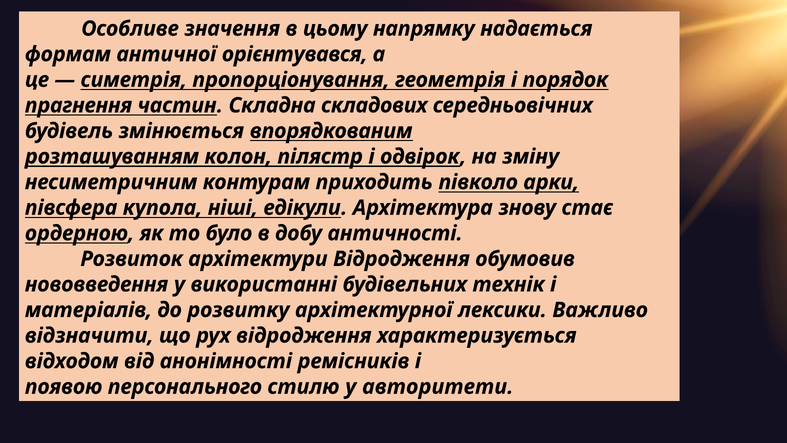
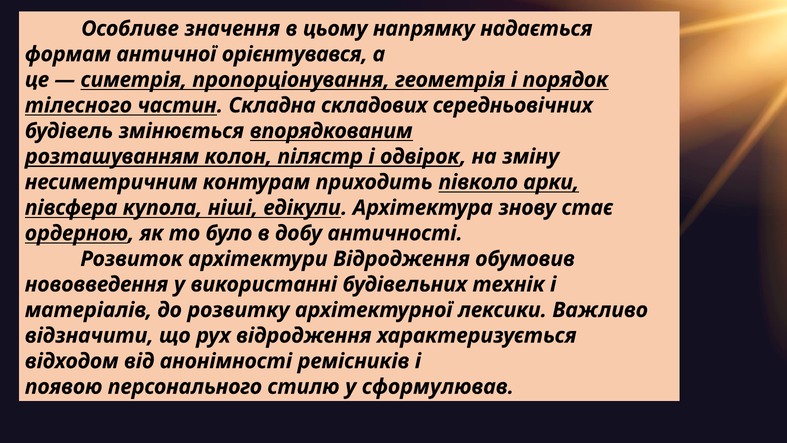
прагнення: прагнення -> тілесного (78, 105)
авторитети: авторитети -> сформулював (438, 387)
